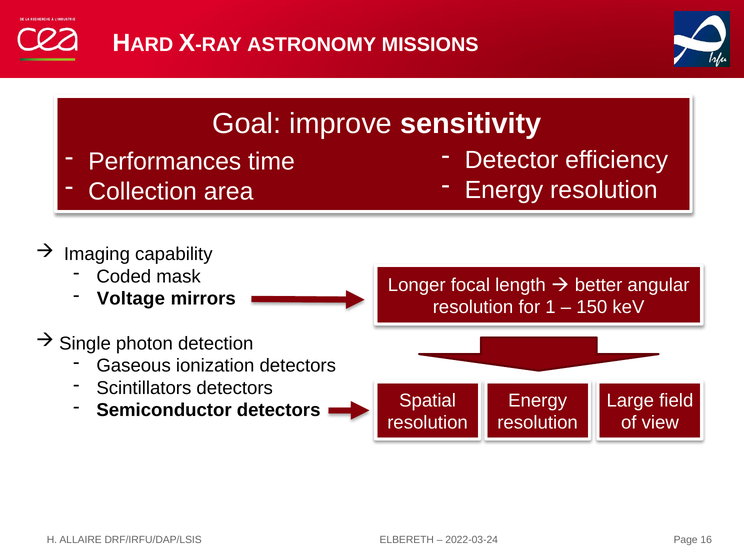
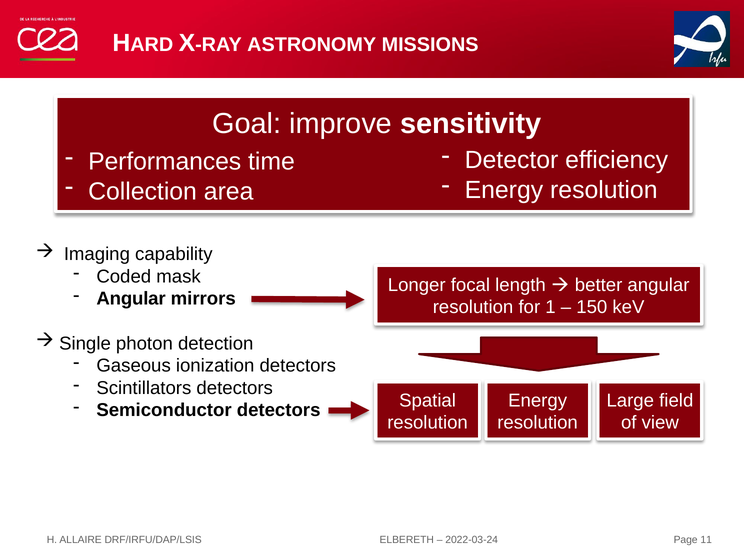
Voltage: Voltage -> Angular (131, 299)
16: 16 -> 11 (706, 540)
